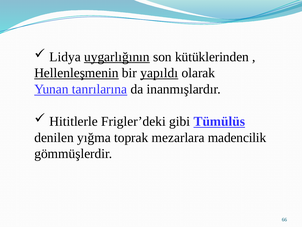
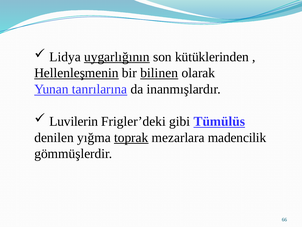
yapıldı: yapıldı -> bilinen (159, 73)
Hititlerle: Hititlerle -> Luvilerin (74, 121)
toprak underline: none -> present (131, 137)
